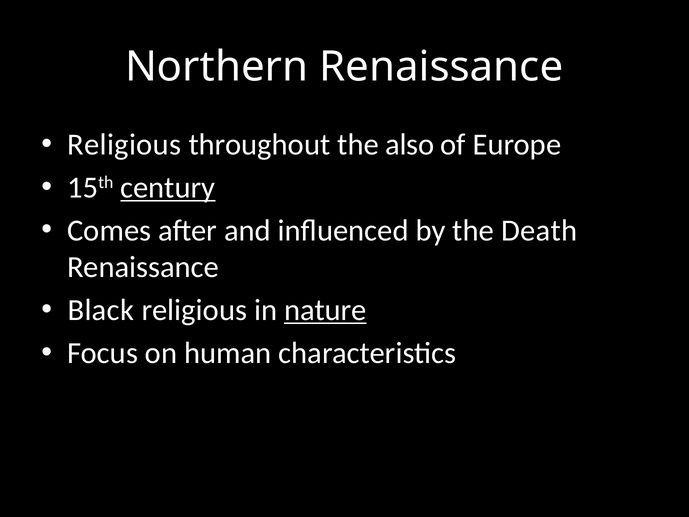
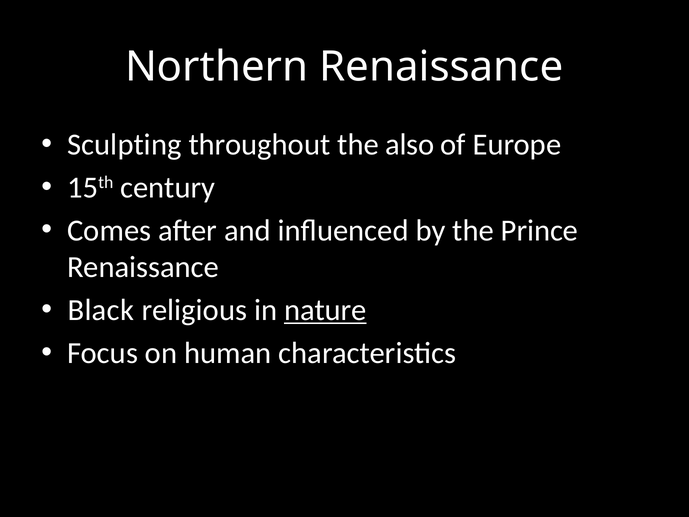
Religious: Religious -> Sculpting (124, 145)
century underline: present -> none (168, 187)
Death: Death -> Prince (540, 230)
